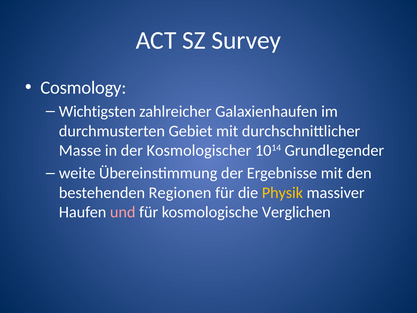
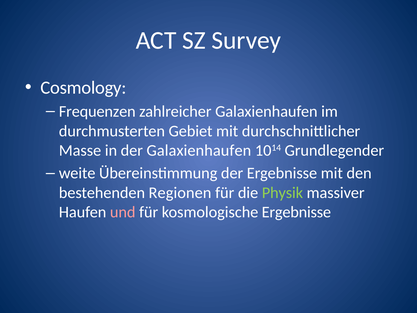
Wichtigsten: Wichtigsten -> Frequenzen (97, 111)
der Kosmologischer: Kosmologischer -> Galaxienhaufen (199, 150)
Physik colour: yellow -> light green (282, 193)
kosmologische Verglichen: Verglichen -> Ergebnisse (296, 212)
